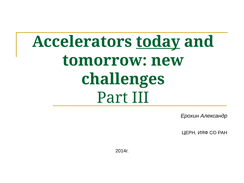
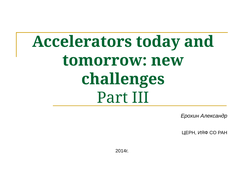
today underline: present -> none (158, 42)
